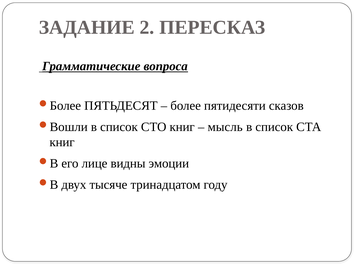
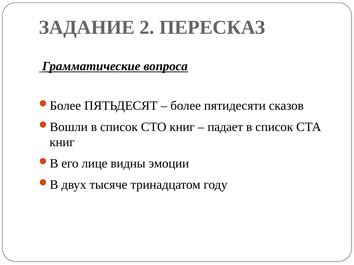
мысль: мысль -> падает (225, 127)
